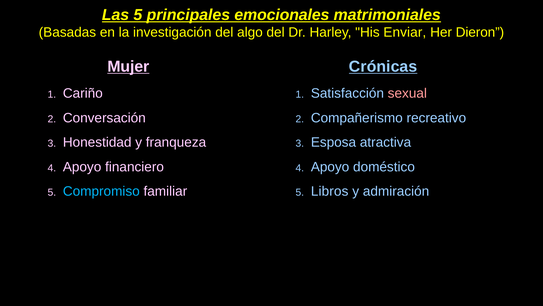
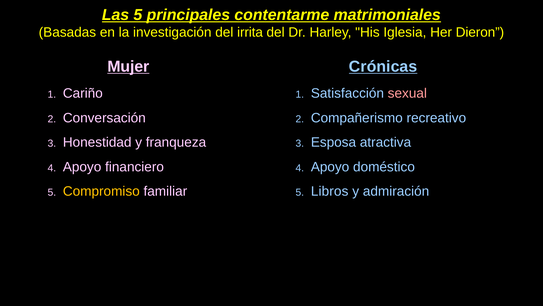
emocionales: emocionales -> contentarme (282, 15)
algo: algo -> irrita (250, 32)
Enviar: Enviar -> Iglesia (405, 32)
Compromiso colour: light blue -> yellow (101, 191)
